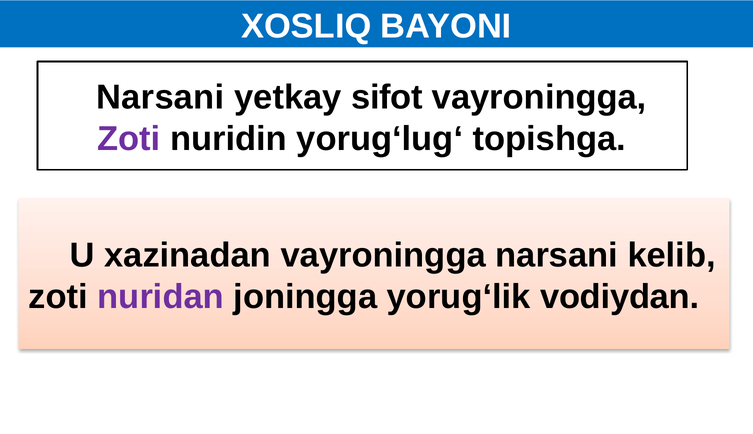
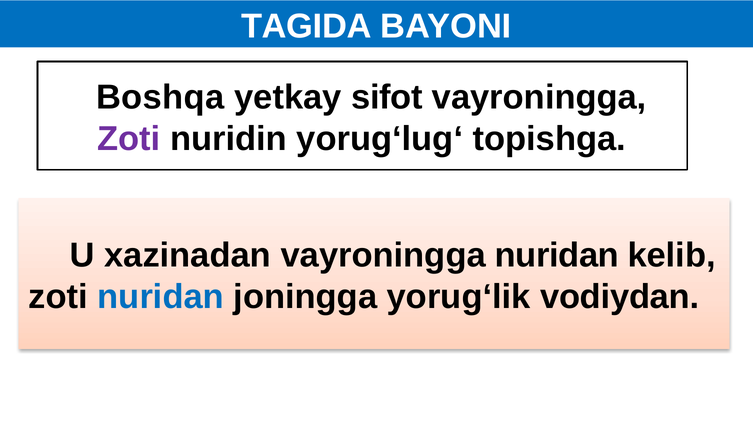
XOSLIQ: XOSLIQ -> TAGIDA (306, 26)
Narsani: Narsani -> Boshqa (160, 97)
vayroningga narsani: narsani -> nuridan (557, 255)
nuridan colour: purple -> blue (161, 297)
